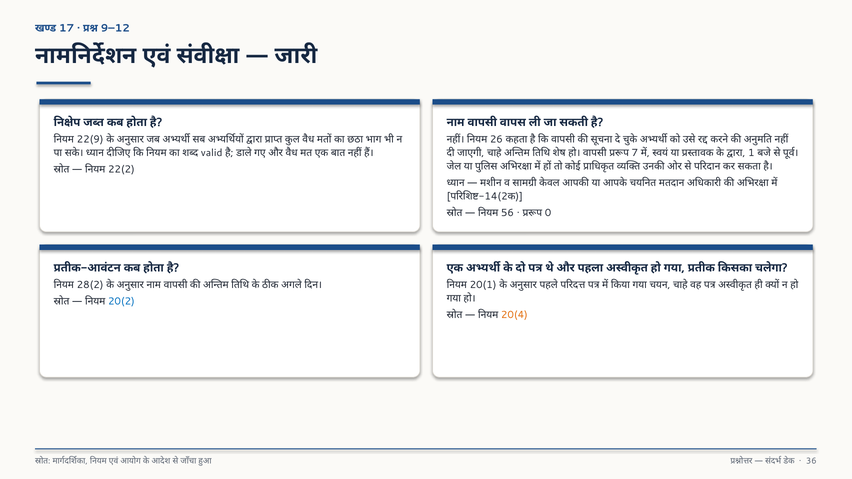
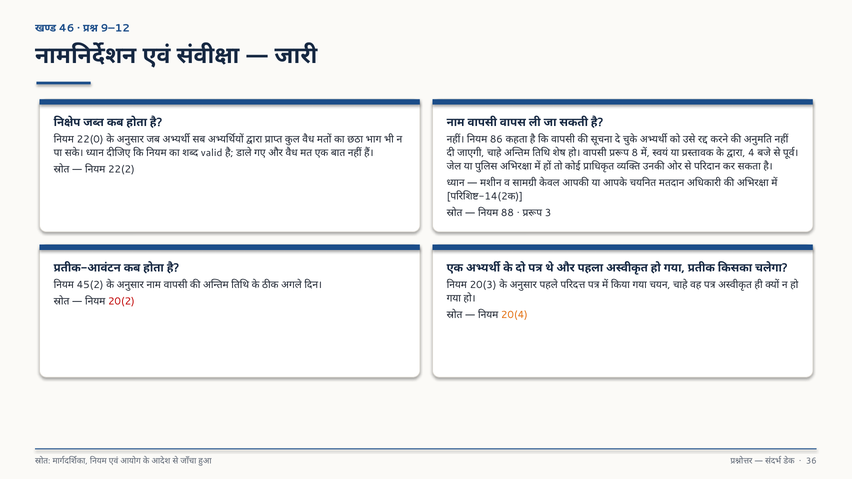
17: 17 -> 46 (67, 28)
22(9: 22(9 -> 22(0 (90, 140)
26: 26 -> 86 (496, 140)
7: 7 -> 8 (635, 153)
1: 1 -> 4 (751, 153)
56: 56 -> 88 (507, 213)
0: 0 -> 3 (548, 213)
28(2: 28(2 -> 45(2 (90, 285)
20(1: 20(1 -> 20(3 (483, 285)
20(2 colour: blue -> red (121, 302)
